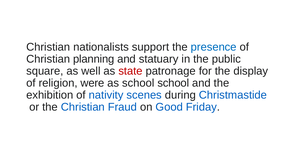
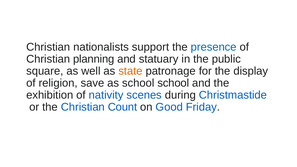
state colour: red -> orange (130, 71)
were: were -> save (92, 83)
Fraud: Fraud -> Count (122, 107)
